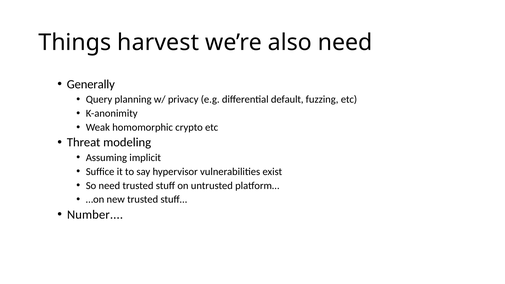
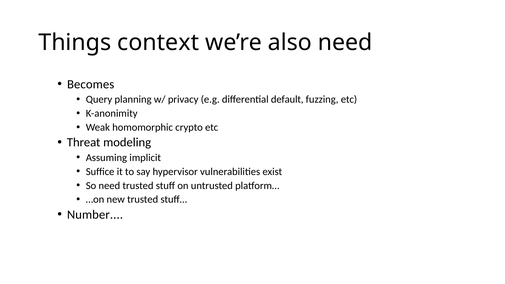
harvest: harvest -> context (158, 42)
Generally: Generally -> Becomes (91, 84)
